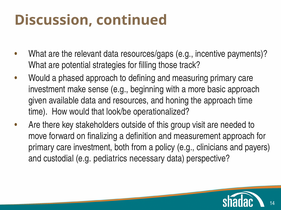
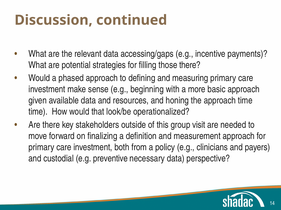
resources/gaps: resources/gaps -> accessing/gaps (147, 54)
those track: track -> there (190, 65)
pediatrics: pediatrics -> preventive (110, 159)
